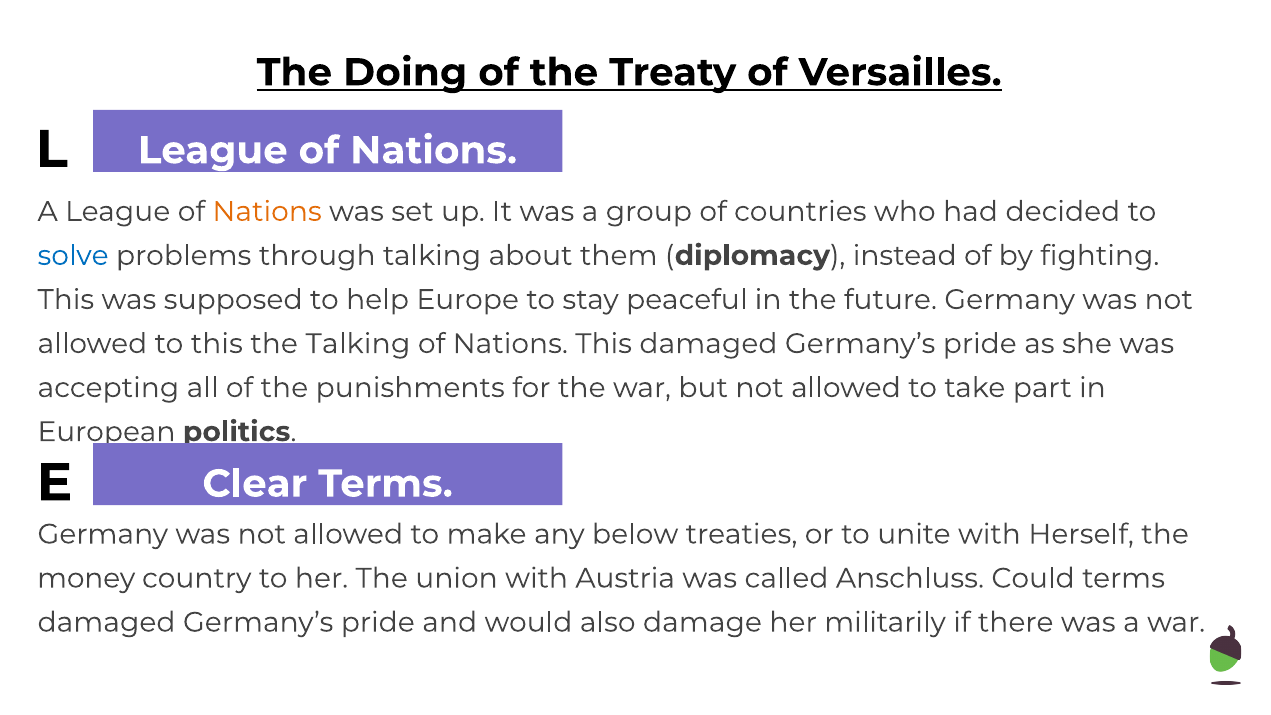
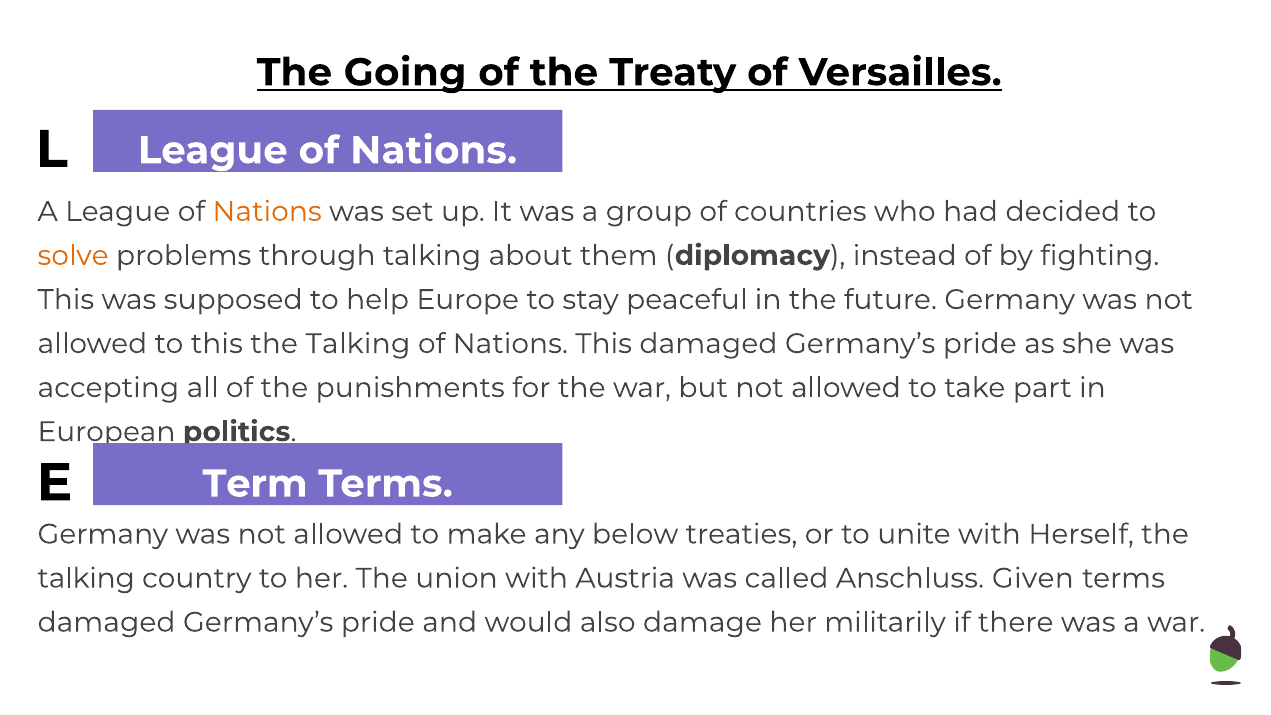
Doing: Doing -> Going (405, 73)
solve colour: blue -> orange (73, 256)
Clear: Clear -> Term (255, 484)
money: money -> talking (86, 578)
Could: Could -> Given (1033, 578)
